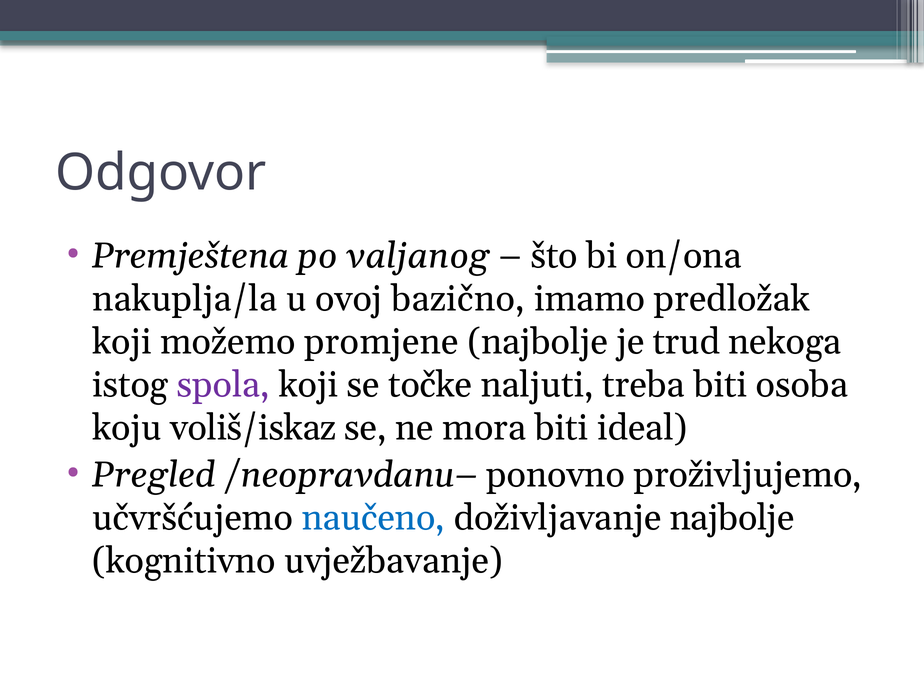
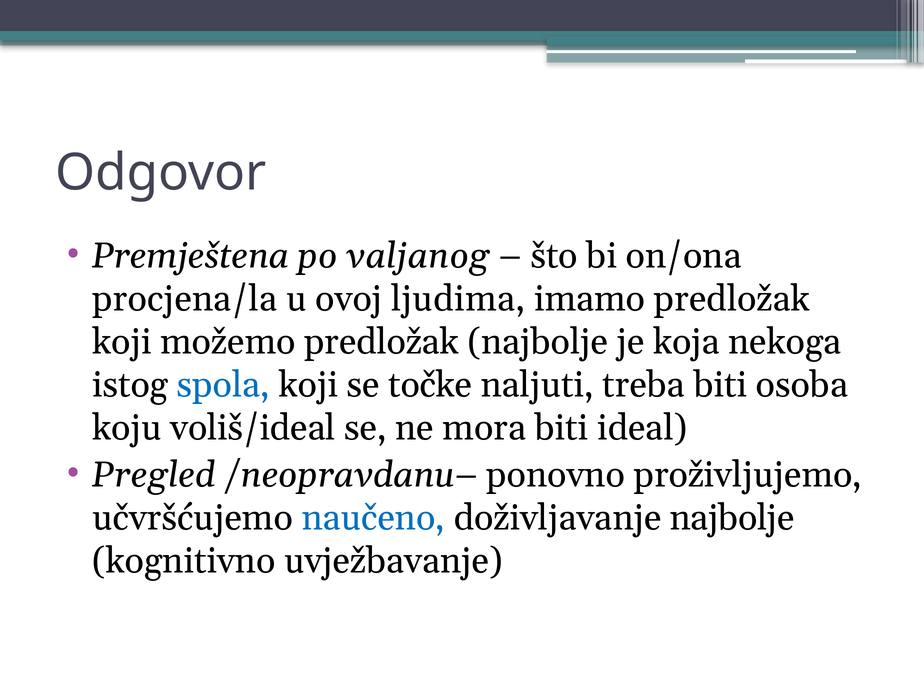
nakuplja/la: nakuplja/la -> procjena/la (185, 299)
bazično: bazično -> ljudima (458, 299)
možemo promjene: promjene -> predložak (382, 342)
trud: trud -> koja (687, 342)
spola colour: purple -> blue (223, 385)
voliš/iskaz: voliš/iskaz -> voliš/ideal (253, 428)
